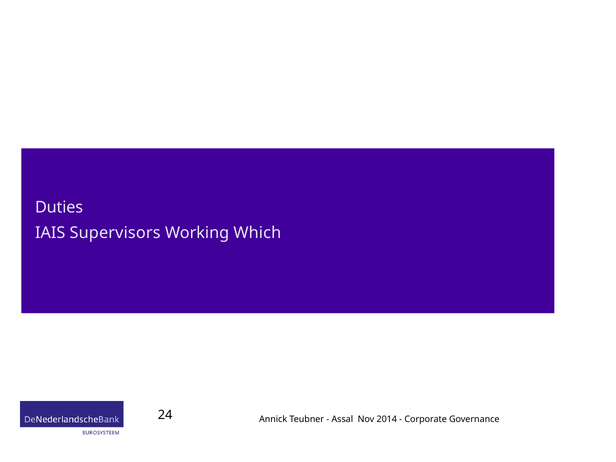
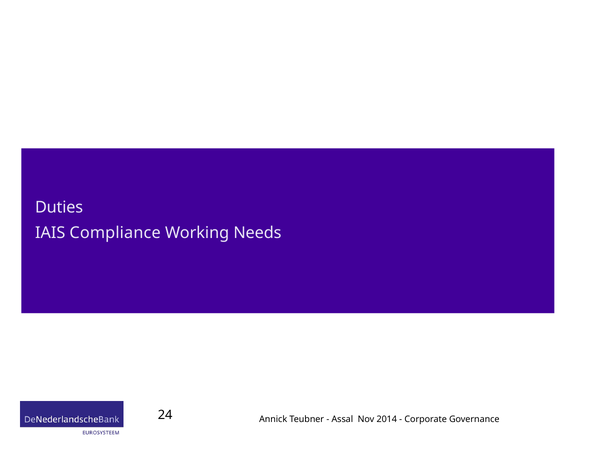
Supervisors: Supervisors -> Compliance (115, 233)
Which: Which -> Needs (257, 233)
